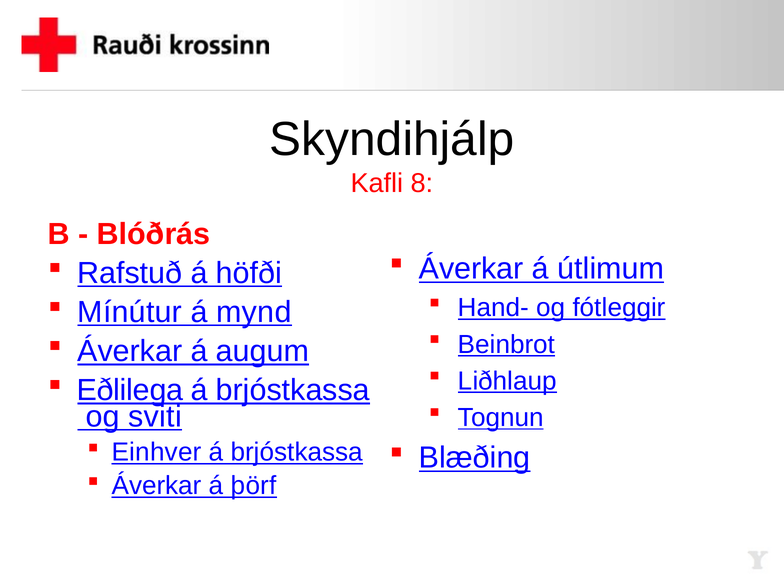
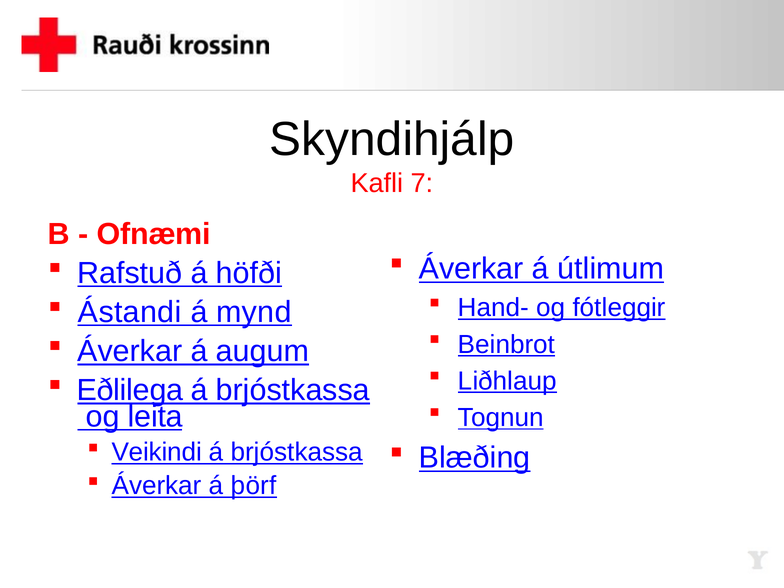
8: 8 -> 7 (422, 183)
Blóðrás: Blóðrás -> Ofnæmi (154, 234)
Mínútur: Mínútur -> Ástandi (130, 312)
sviti: sviti -> leita (155, 417)
Einhver: Einhver -> Veikindi (157, 452)
